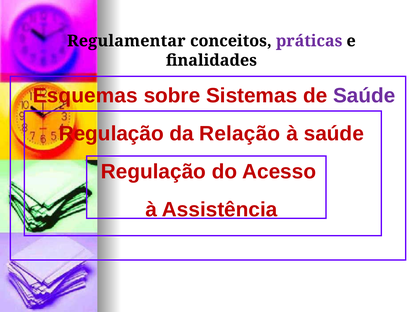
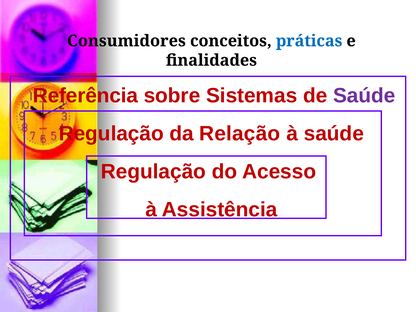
Regulamentar: Regulamentar -> Consumidores (126, 41)
práticas colour: purple -> blue (309, 41)
Esquemas: Esquemas -> Referência (85, 96)
